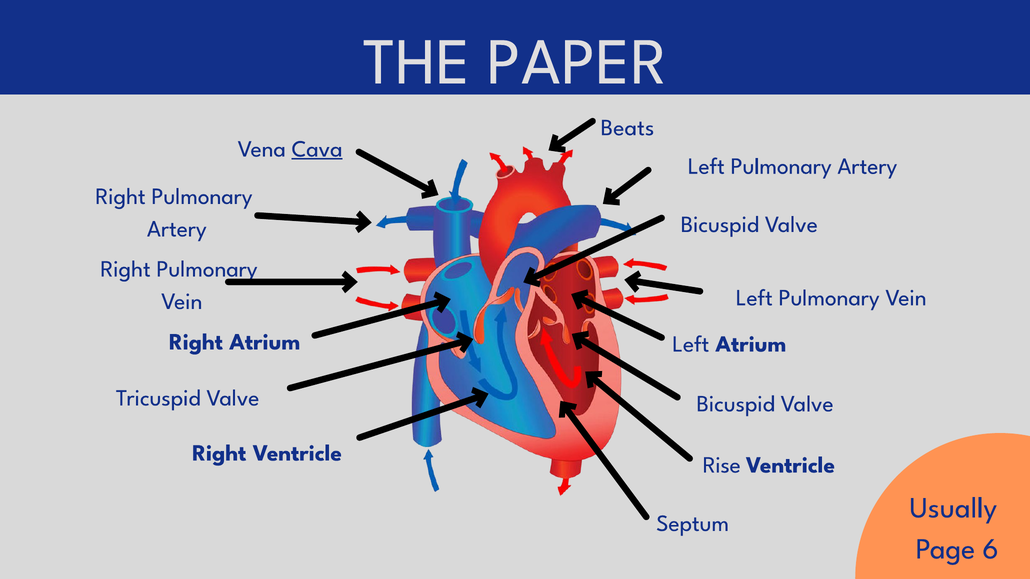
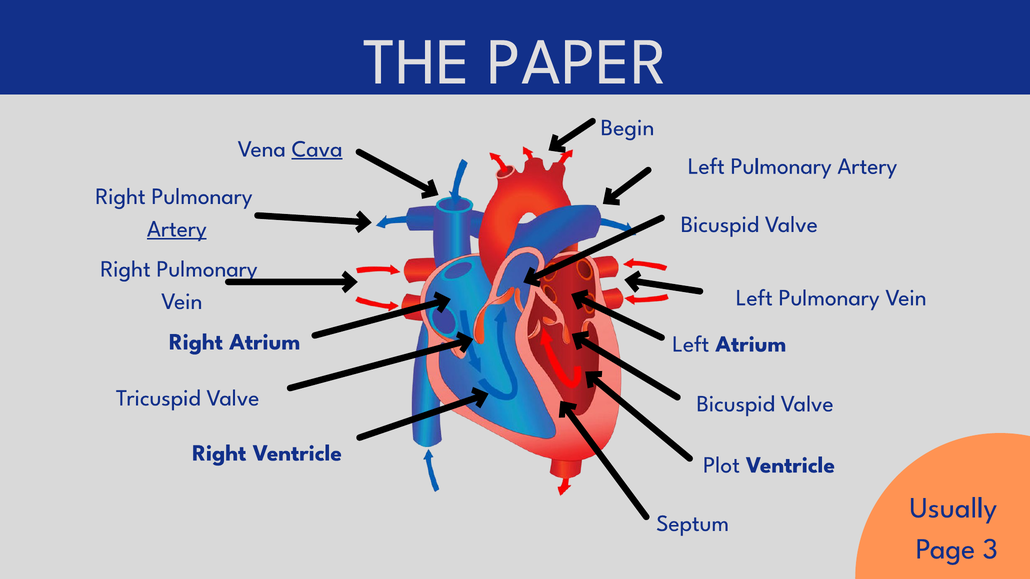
Beats: Beats -> Begin (628, 128)
Artery underline: none -> present (177, 229)
Rise: Rise -> Plot (722, 465)
6: 6 -> 3 (990, 549)
